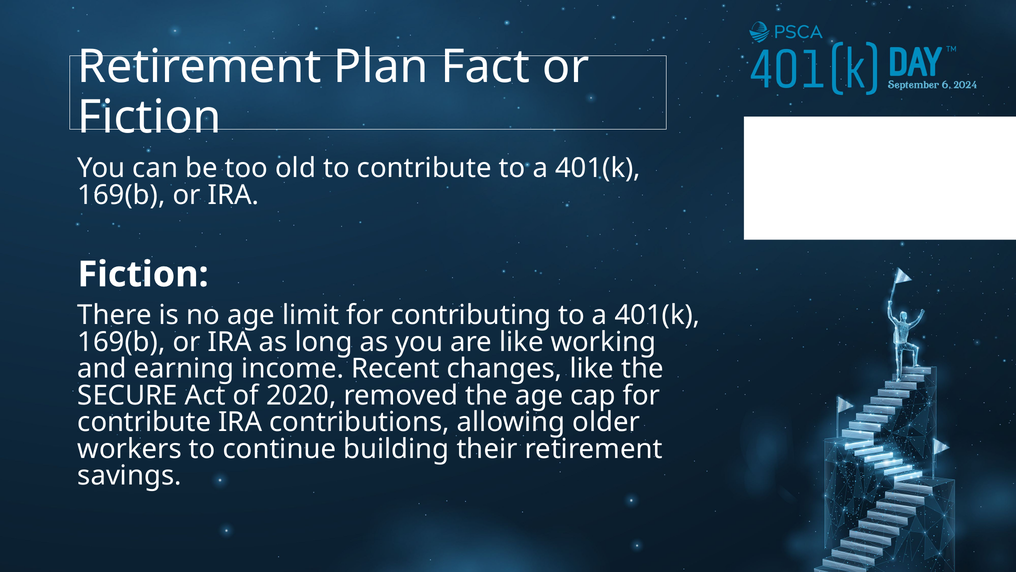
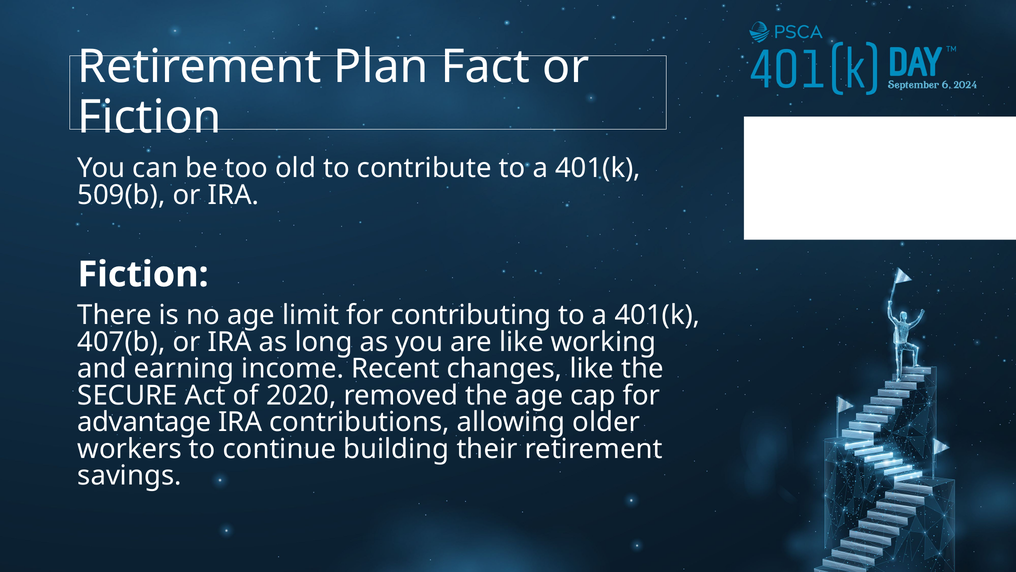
169(b: 169(b -> 509(b (121, 195)
169(b: 169(b -> 407(b (121, 342)
contribute: contribute -> advantage (144, 422)
